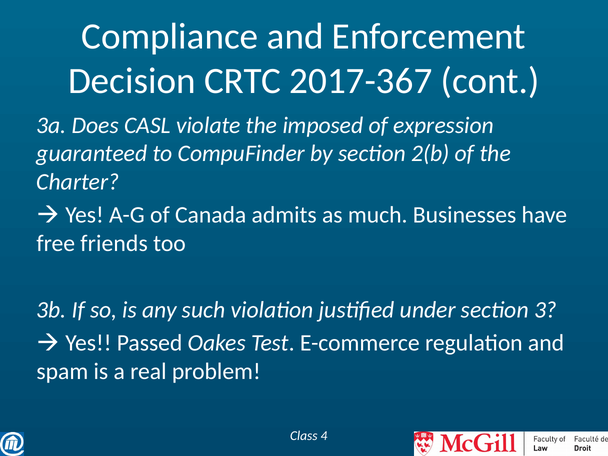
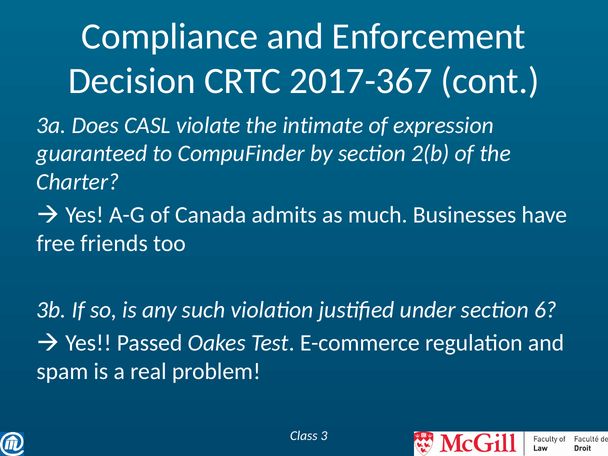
imposed: imposed -> intimate (323, 125)
3: 3 -> 6 (545, 310)
4: 4 -> 3 (324, 436)
